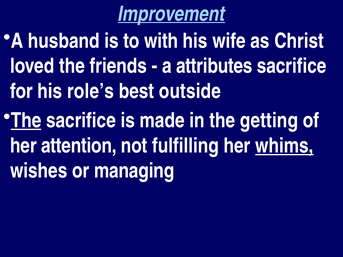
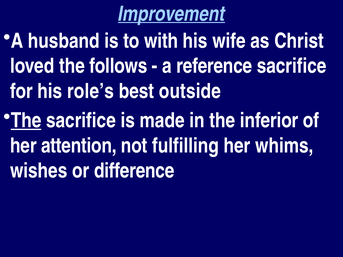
friends: friends -> follows (118, 66)
attributes: attributes -> reference (214, 66)
getting: getting -> inferior (269, 121)
whims underline: present -> none (284, 146)
managing: managing -> difference (134, 171)
